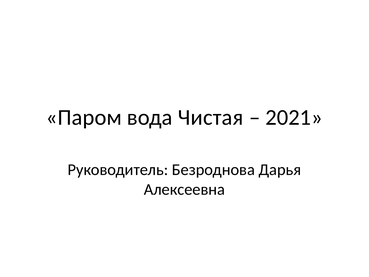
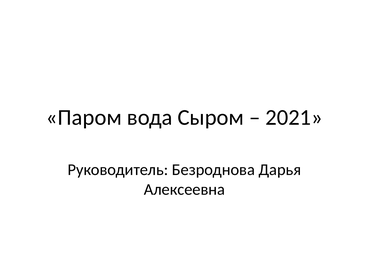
Чистая: Чистая -> Сыром (211, 117)
